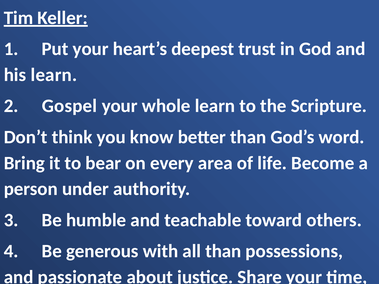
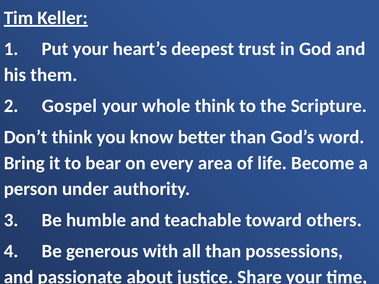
his learn: learn -> them (54, 75)
whole learn: learn -> think (215, 106)
